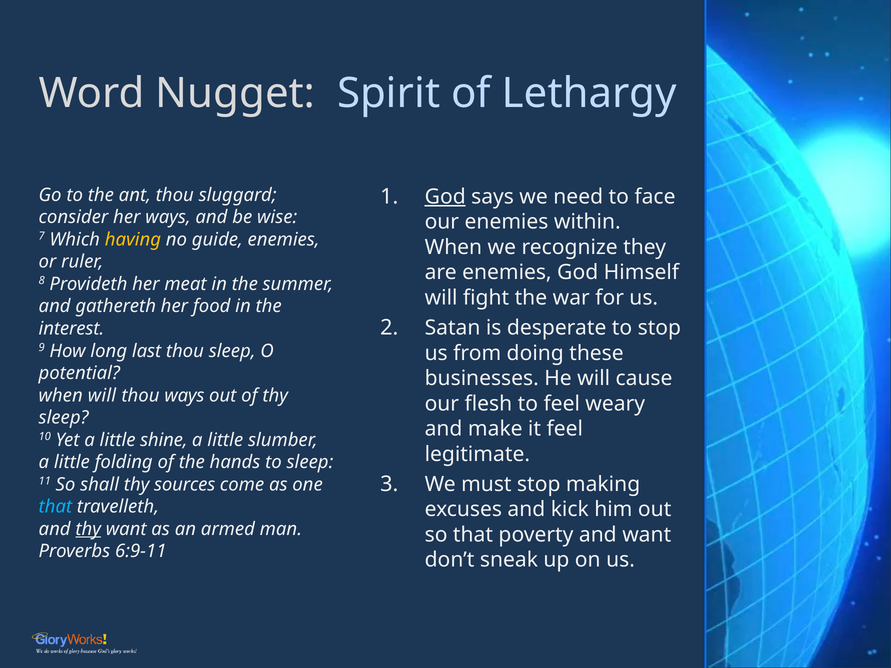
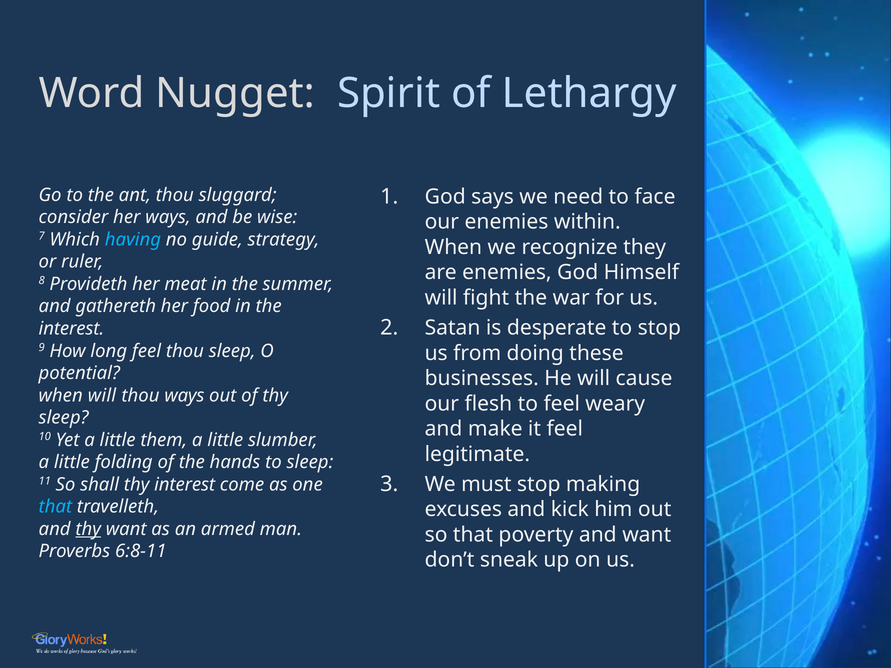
God underline: present -> none (445, 197)
having colour: yellow -> light blue (133, 240)
guide enemies: enemies -> strategy (284, 240)
long last: last -> feel (147, 351)
shine: shine -> them (164, 440)
thy sources: sources -> interest (185, 485)
6:9-11: 6:9-11 -> 6:8-11 (141, 551)
